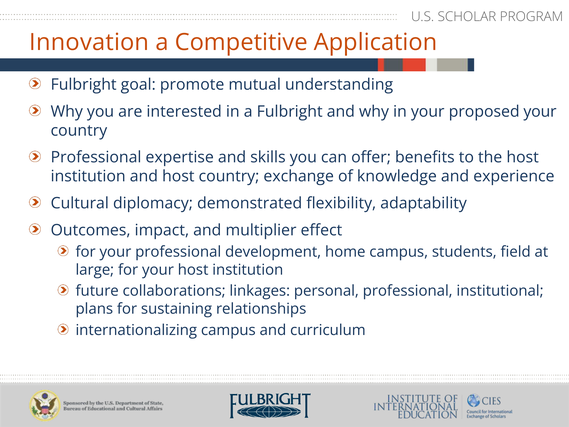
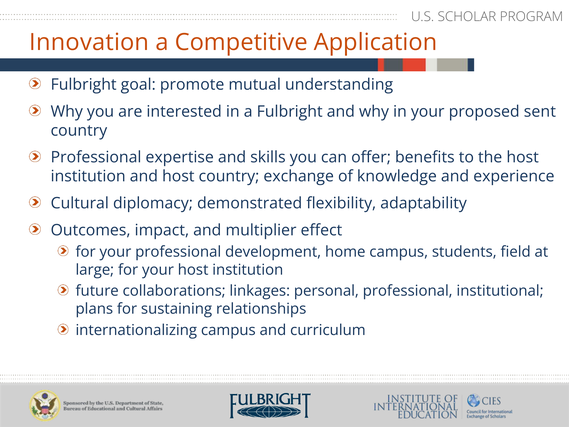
proposed your: your -> sent (540, 111)
